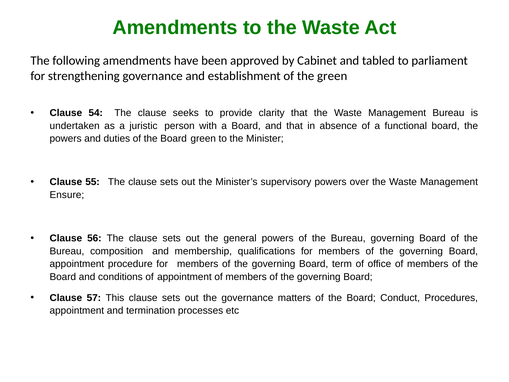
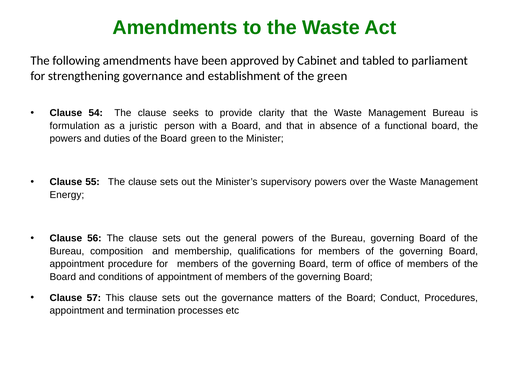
undertaken: undertaken -> formulation (75, 126)
Ensure: Ensure -> Energy (67, 195)
